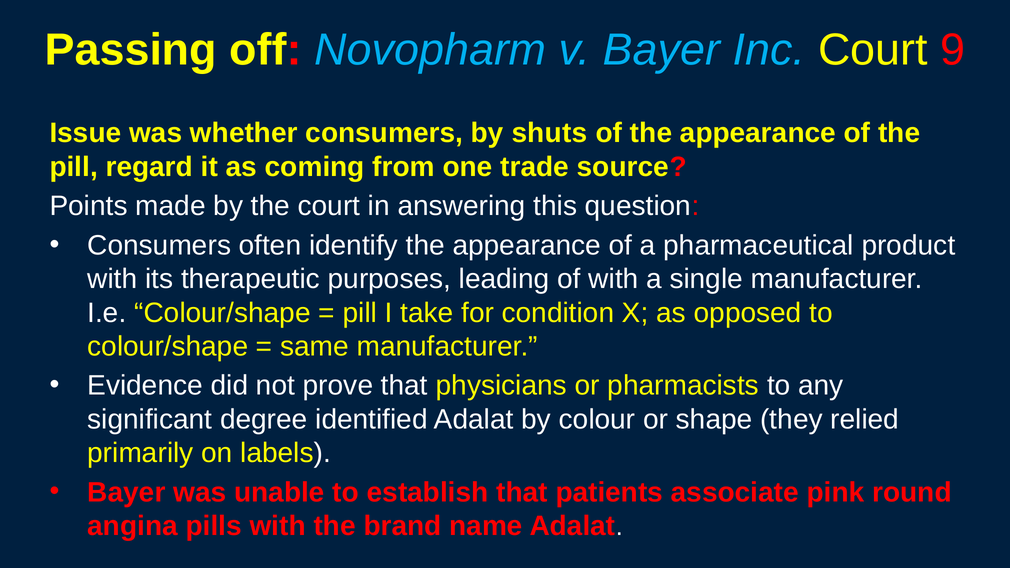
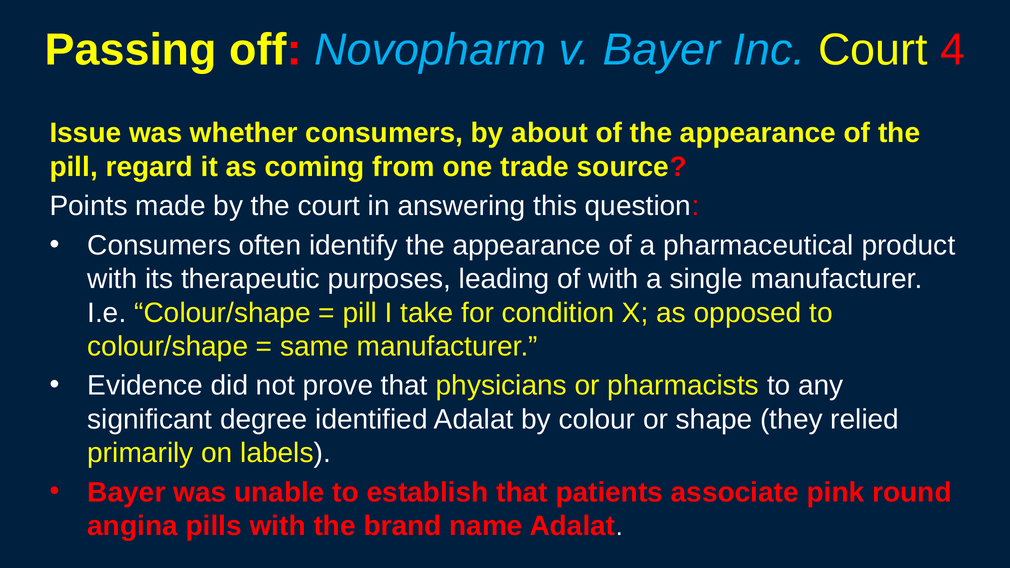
9: 9 -> 4 (953, 50)
shuts: shuts -> about (550, 133)
